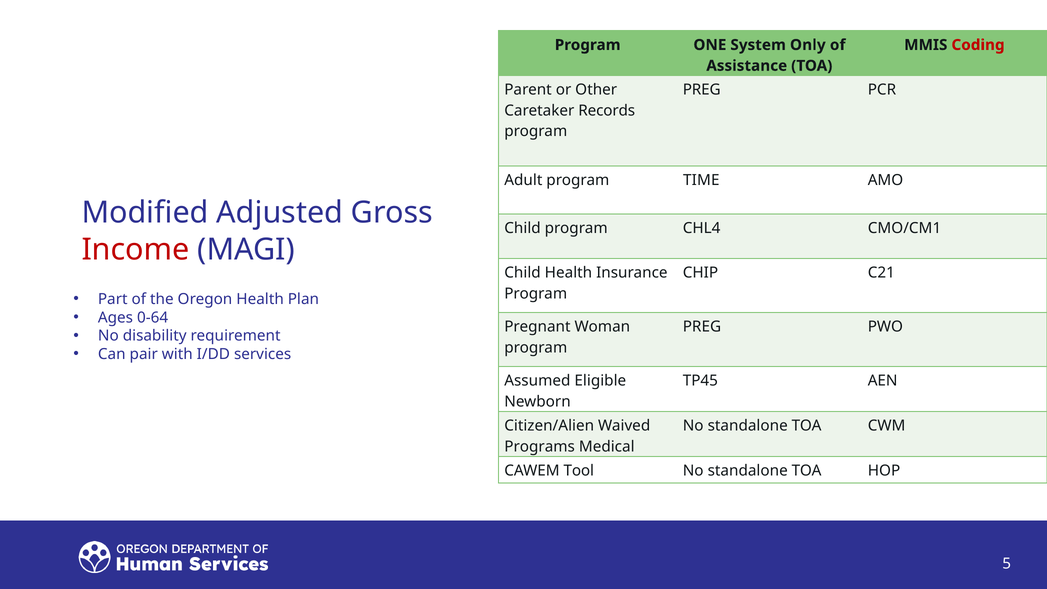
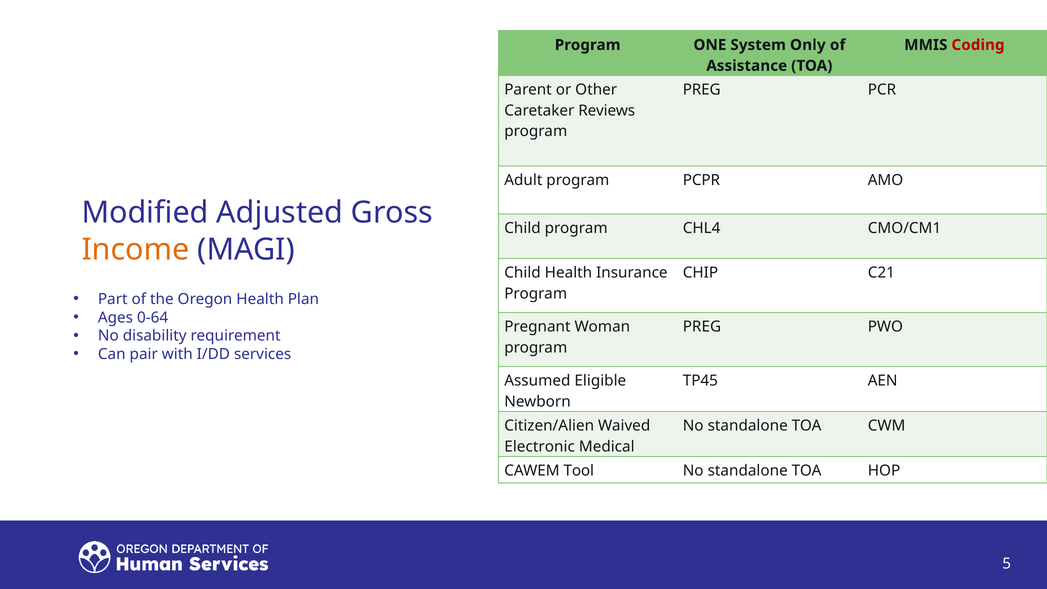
Records: Records -> Reviews (607, 111)
TIME: TIME -> PCPR (701, 180)
Income colour: red -> orange (136, 250)
Programs: Programs -> Electronic (540, 447)
